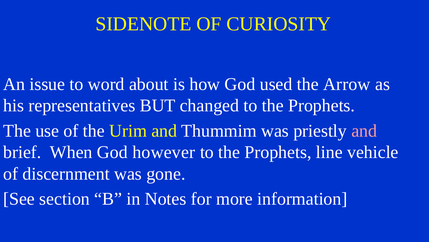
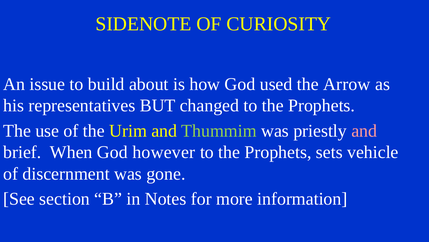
word: word -> build (106, 84)
Thummim colour: white -> light green (219, 130)
line: line -> sets (329, 152)
